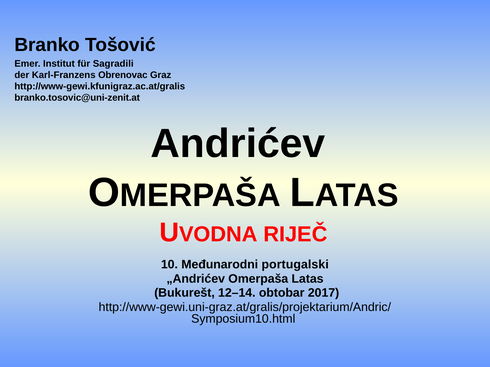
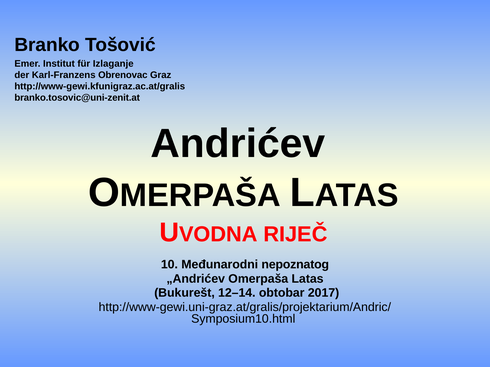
Sagradili: Sagradili -> Izlaganje (113, 64)
portugalski: portugalski -> nepoznatog (295, 265)
